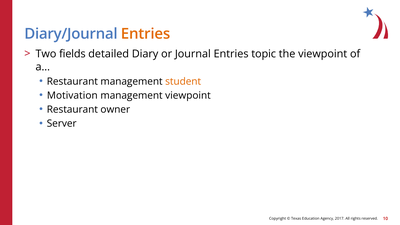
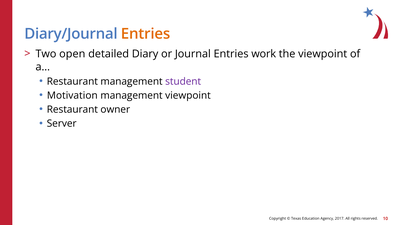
fields: fields -> open (72, 54)
topic: topic -> work (264, 54)
student colour: orange -> purple (183, 81)
